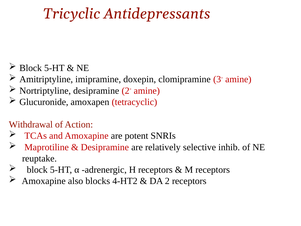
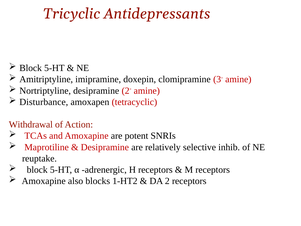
Glucuronide: Glucuronide -> Disturbance (44, 102)
4-HT2: 4-HT2 -> 1-HT2 (125, 181)
